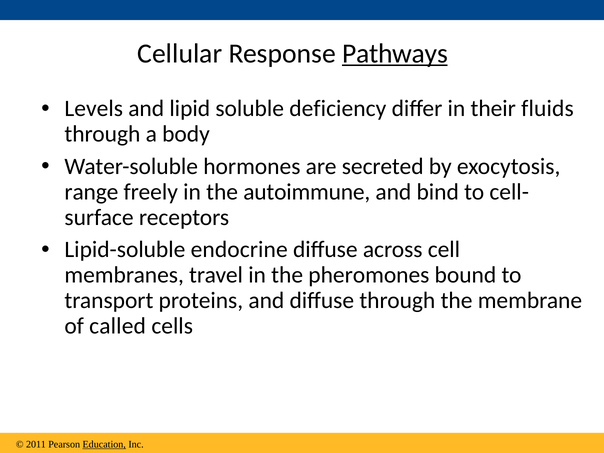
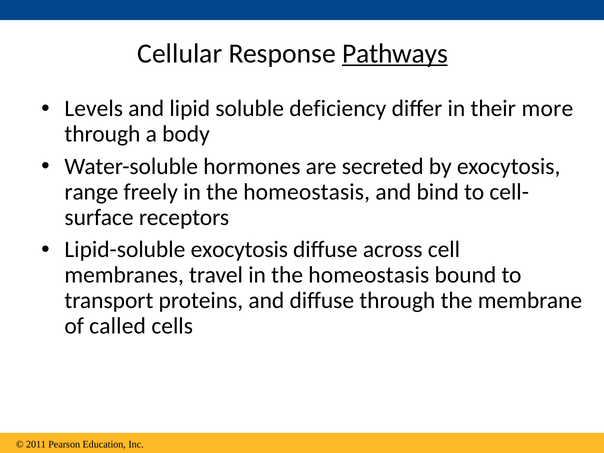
fluids: fluids -> more (547, 109)
freely in the autoimmune: autoimmune -> homeostasis (307, 192)
Lipid-soluble endocrine: endocrine -> exocytosis (239, 250)
travel in the pheromones: pheromones -> homeostasis (369, 275)
Education underline: present -> none (104, 444)
